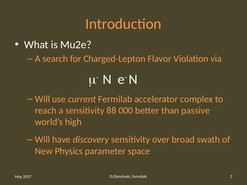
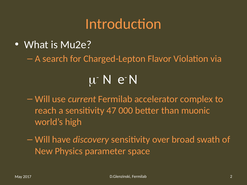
88: 88 -> 47 (111, 111)
passive: passive -> muonic (196, 111)
